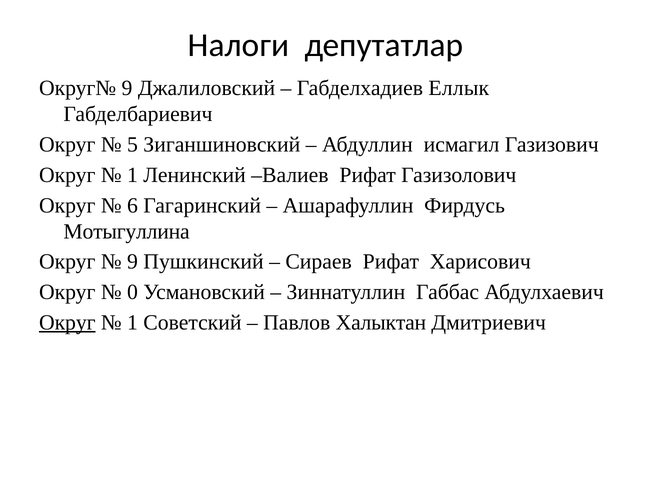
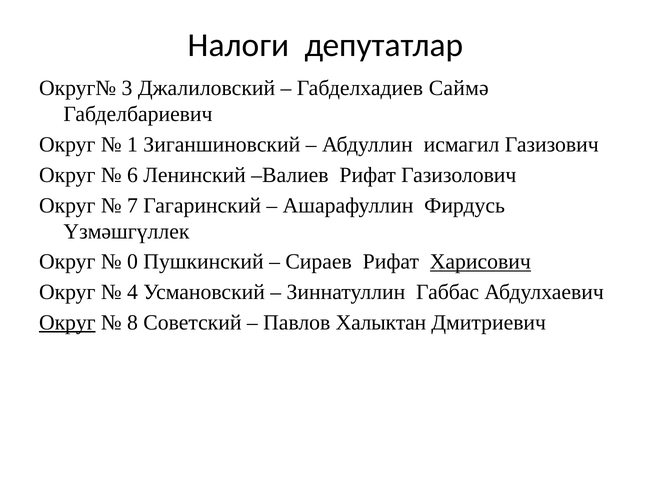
Округ№ 9: 9 -> 3 (127, 88)
Еллык: Еллык -> Саймә (459, 88)
5: 5 -> 1 (132, 145)
1: 1 -> 6 (132, 175)
6: 6 -> 7 (132, 205)
Мотыгуллина: Мотыгуллина -> Үзмәшгүллек (126, 232)
9: 9 -> 0 (132, 262)
Харисович underline: none -> present (480, 262)
0: 0 -> 4 (132, 292)
1: 1 -> 8 (132, 323)
